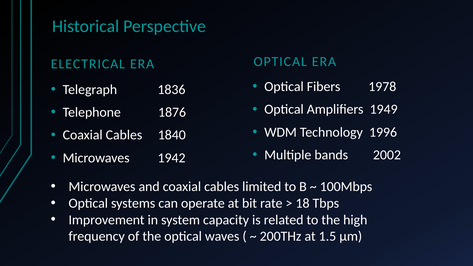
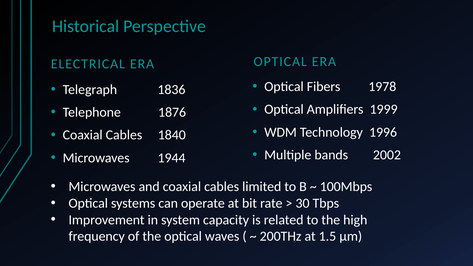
1949: 1949 -> 1999 (384, 109)
1942: 1942 -> 1944 (172, 158)
18: 18 -> 30 (303, 203)
